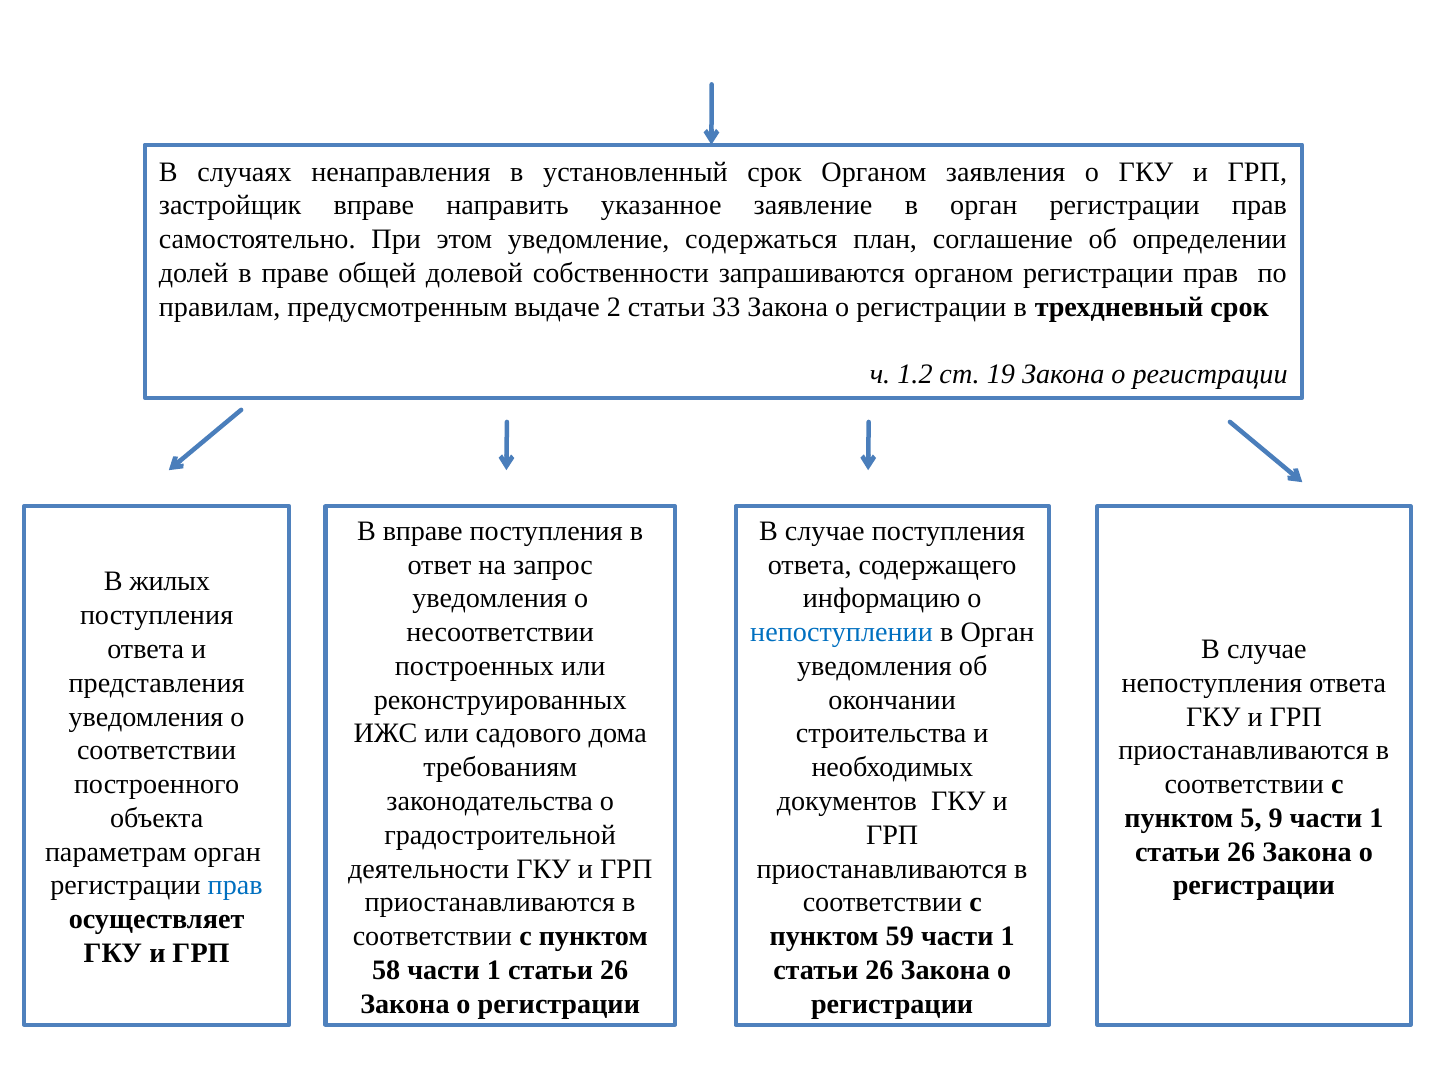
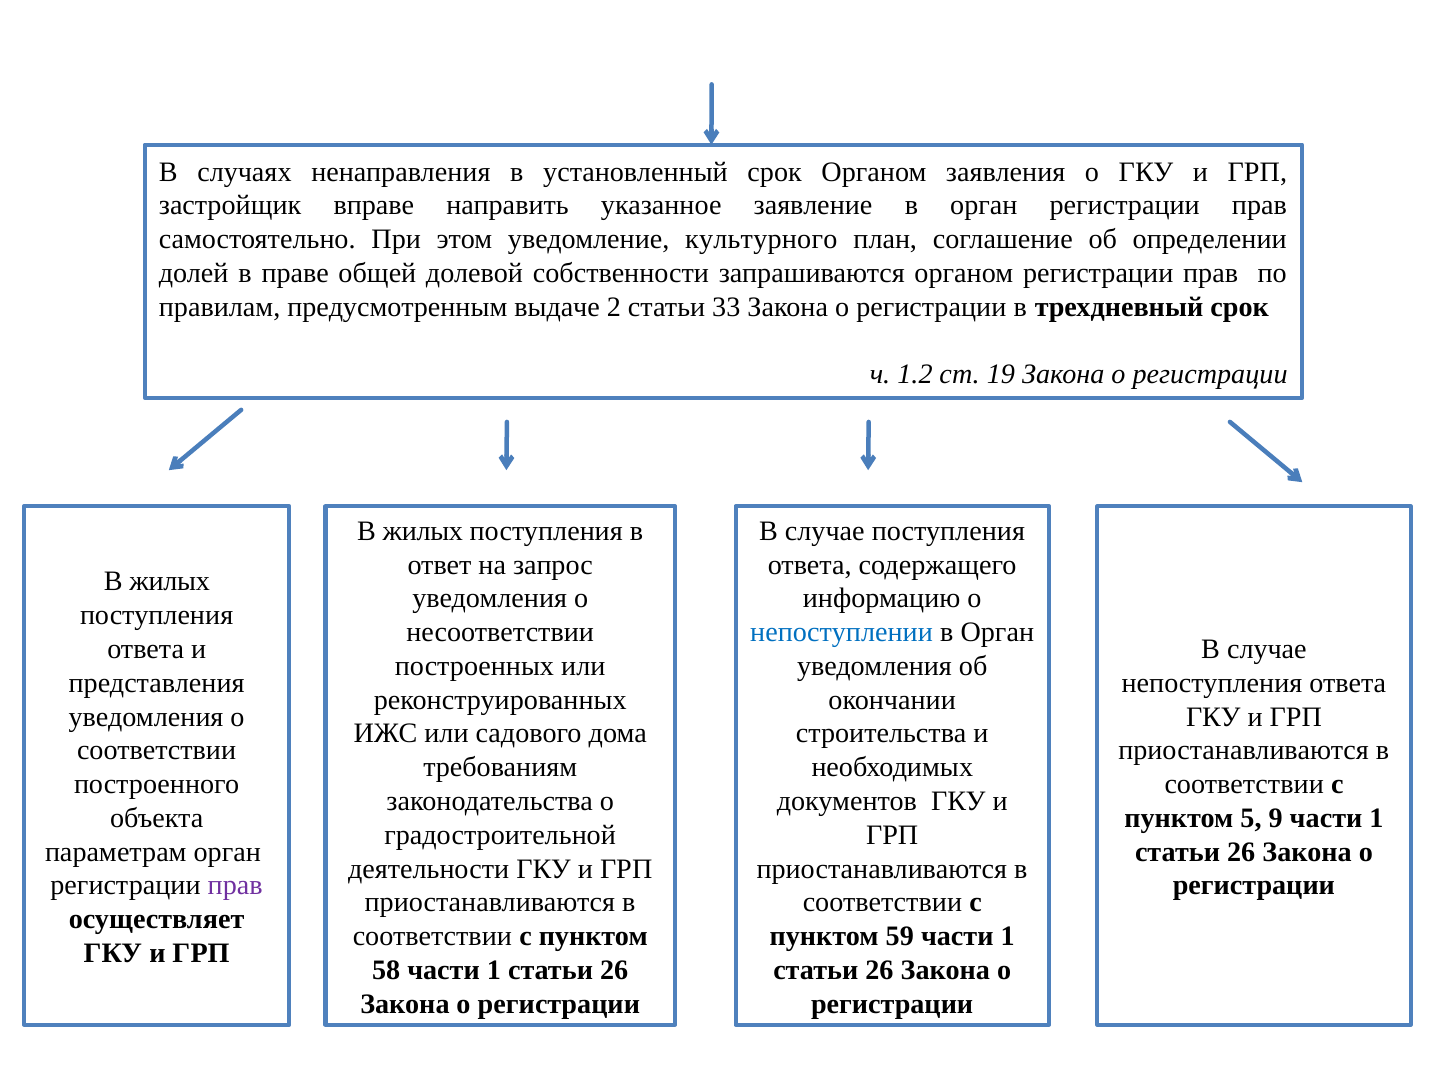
содержаться: содержаться -> культурного (761, 239)
вправе: вправе -> жилых (423, 531)
прав colour: blue -> purple (235, 886)
